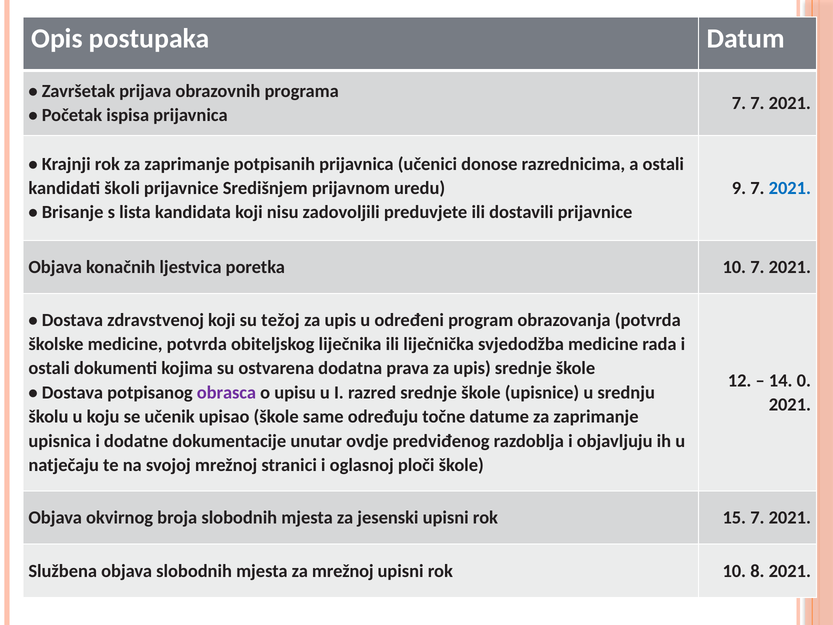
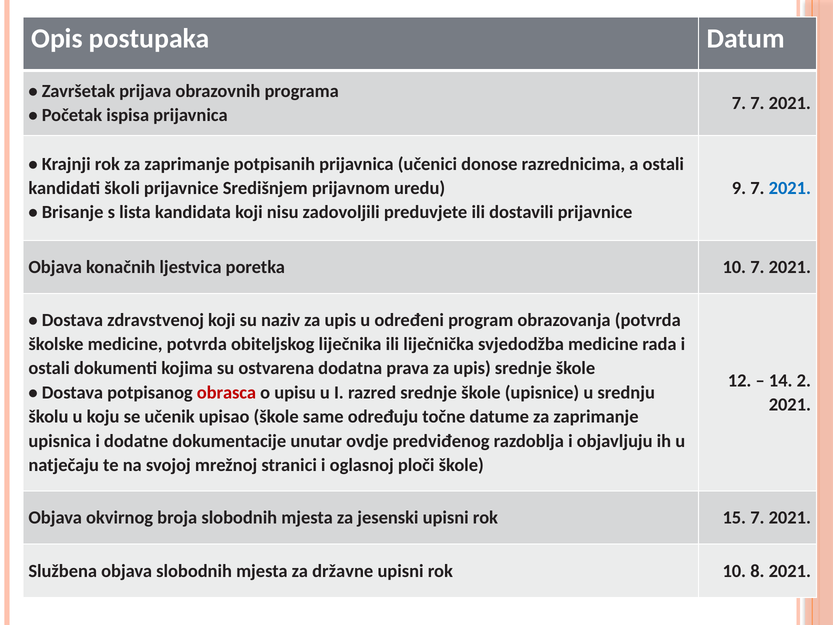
težoj: težoj -> naziv (281, 320)
0: 0 -> 2 (804, 380)
obrasca colour: purple -> red (226, 392)
za mrežnoj: mrežnoj -> državne (343, 571)
